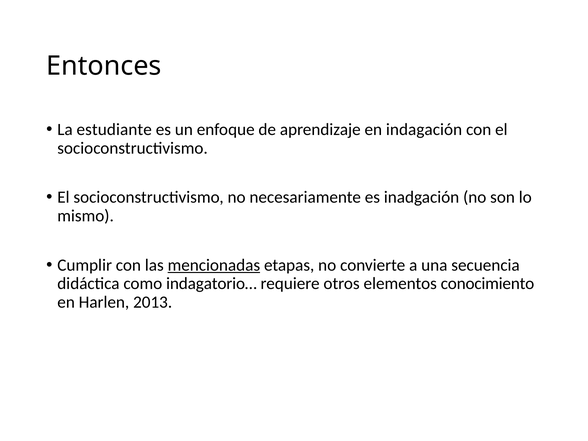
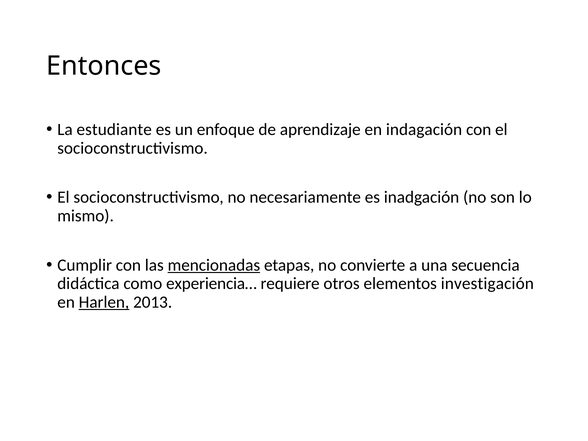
indagatorio…: indagatorio… -> experiencia… (211, 284)
conocimiento: conocimiento -> investigación (487, 284)
Harlen underline: none -> present (104, 302)
